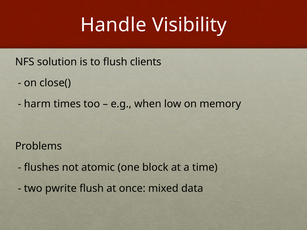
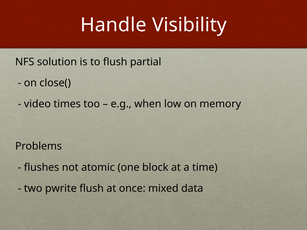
clients: clients -> partial (146, 62)
harm: harm -> video (37, 104)
